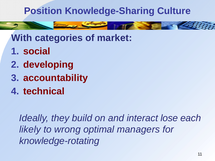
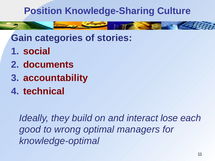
With: With -> Gain (22, 38)
market: market -> stories (115, 38)
developing: developing -> documents (48, 65)
likely: likely -> good (30, 130)
knowledge-rotating: knowledge-rotating -> knowledge-optimal (59, 141)
